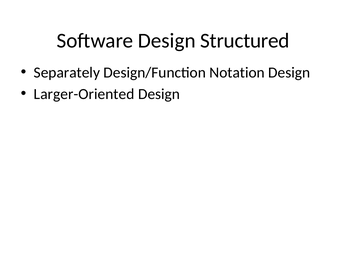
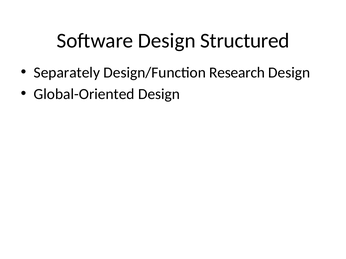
Notation: Notation -> Research (237, 73)
Larger-Oriented: Larger-Oriented -> Global-Oriented (84, 94)
